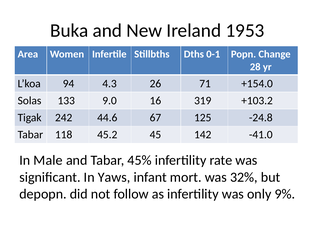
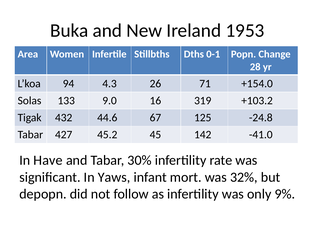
242: 242 -> 432 (64, 118)
118: 118 -> 427 (64, 135)
Male: Male -> Have (48, 161)
45%: 45% -> 30% (140, 161)
